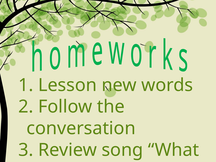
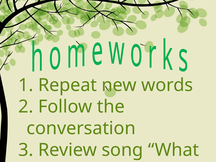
Lesson: Lesson -> Repeat (68, 85)
